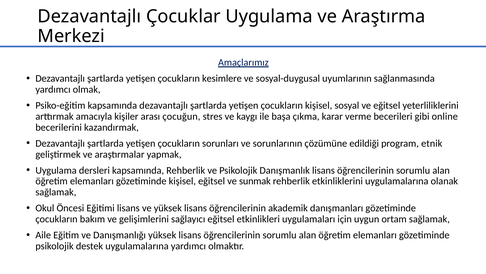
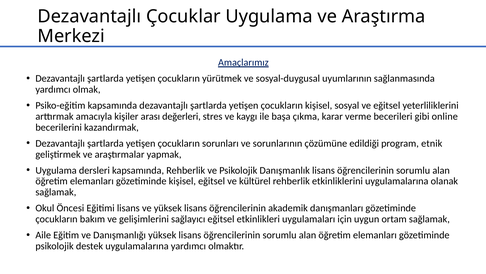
kesimlere: kesimlere -> yürütmek (222, 78)
çocuğun: çocuğun -> değerleri (181, 116)
sunmak: sunmak -> kültürel (255, 181)
